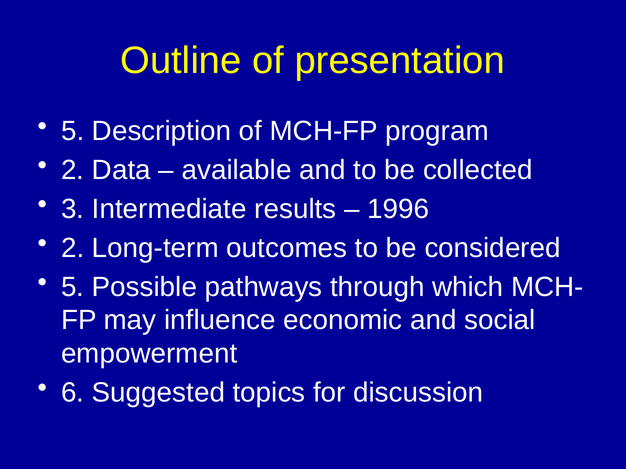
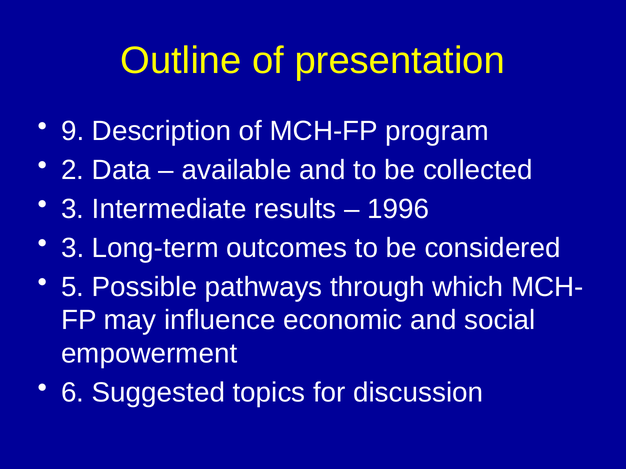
5: 5 -> 9 (73, 131)
2: 2 -> 3 (73, 248)
